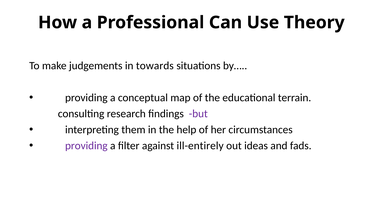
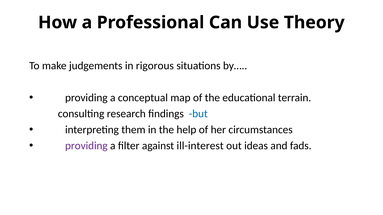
towards: towards -> rigorous (155, 66)
but colour: purple -> blue (198, 114)
ill-entirely: ill-entirely -> ill-interest (200, 146)
